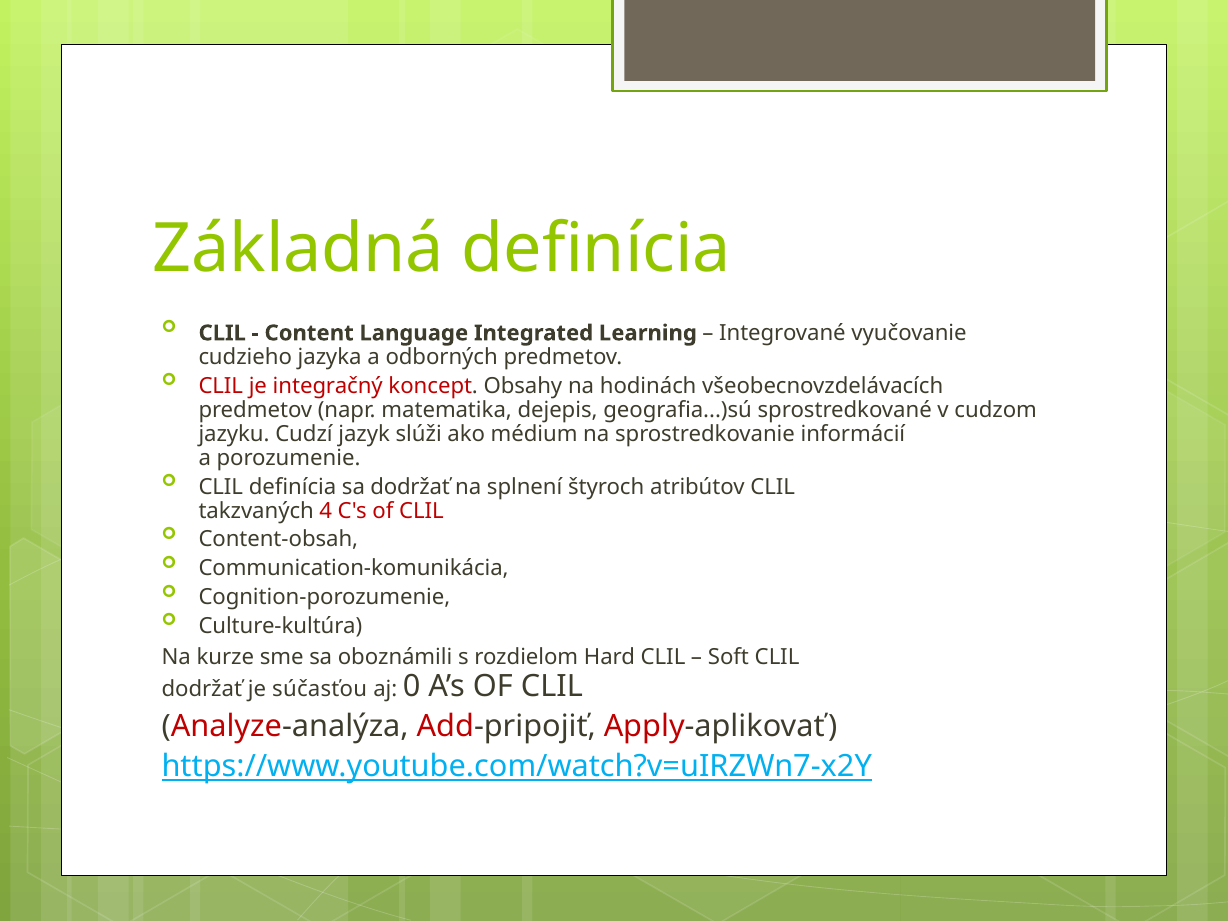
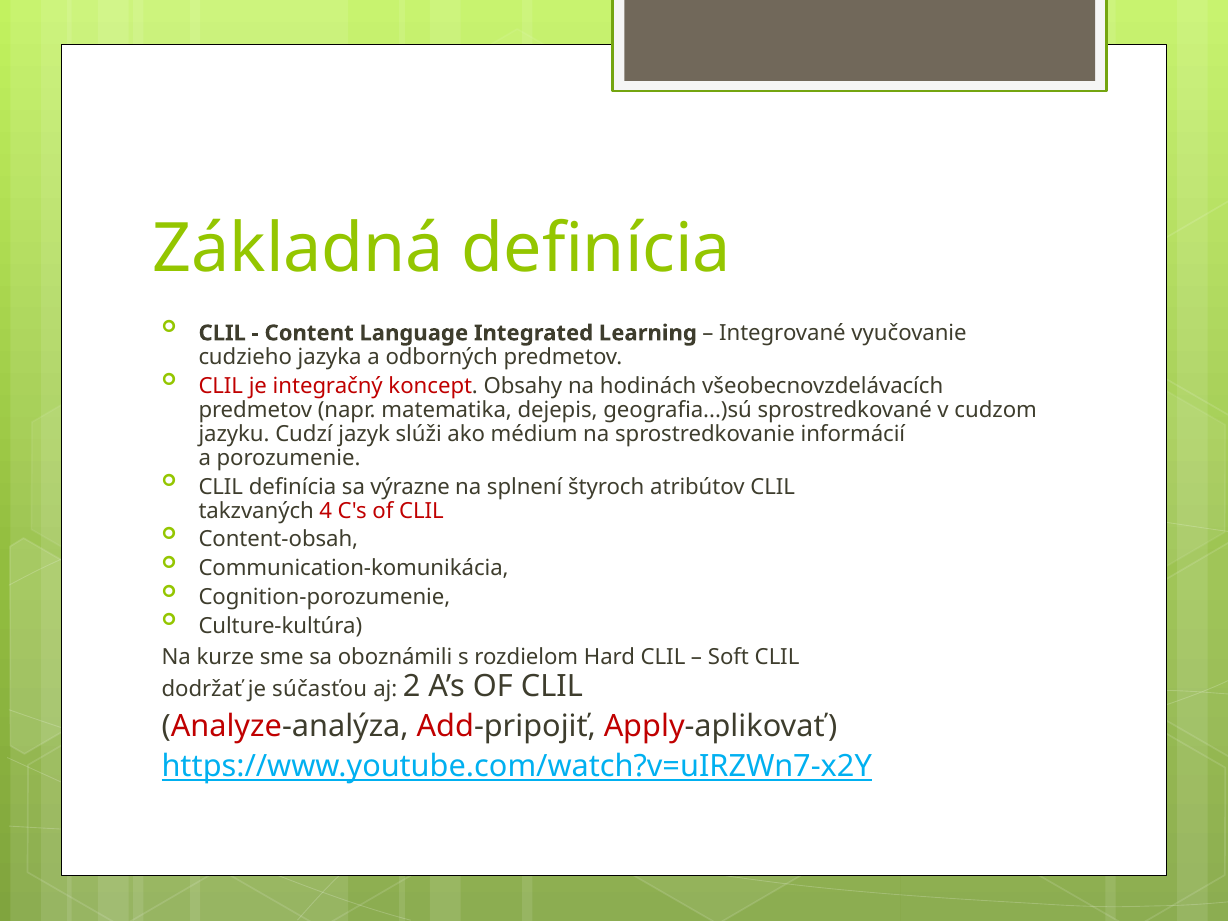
sa dodržať: dodržať -> výrazne (410, 487)
0: 0 -> 2 (412, 687)
